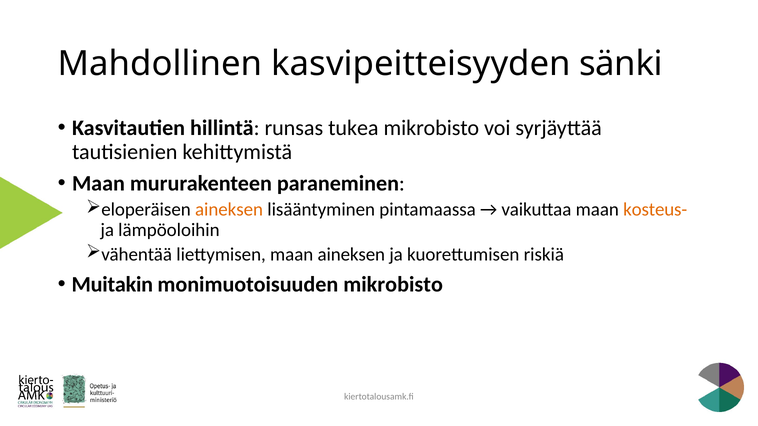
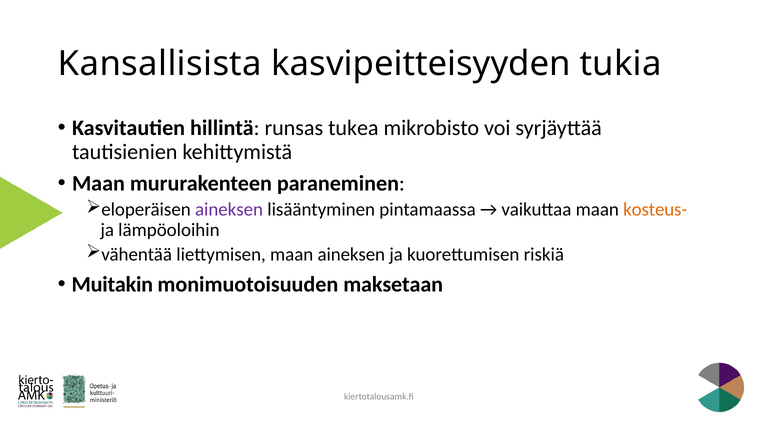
Mahdollinen: Mahdollinen -> Kansallisista (160, 64)
sänki: sänki -> tukia (621, 64)
aineksen colour: orange -> purple (229, 210)
monimuotoisuuden mikrobisto: mikrobisto -> maksetaan (393, 285)
